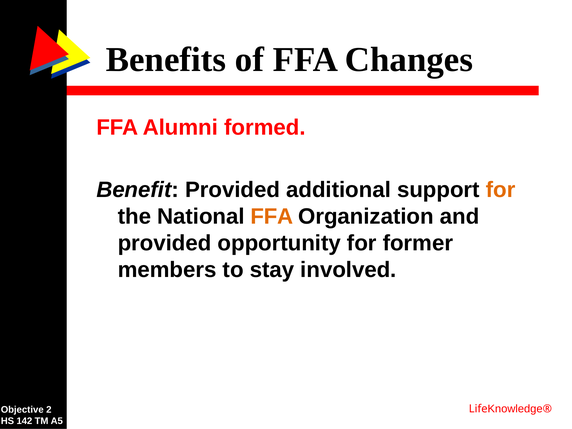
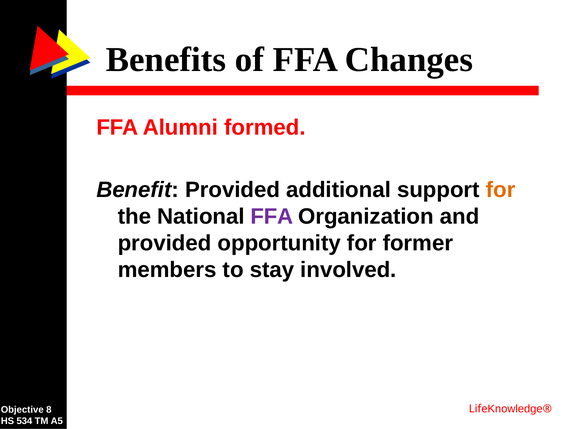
FFA colour: orange -> purple (272, 216)
2: 2 -> 8 (49, 410)
142: 142 -> 534 (24, 421)
